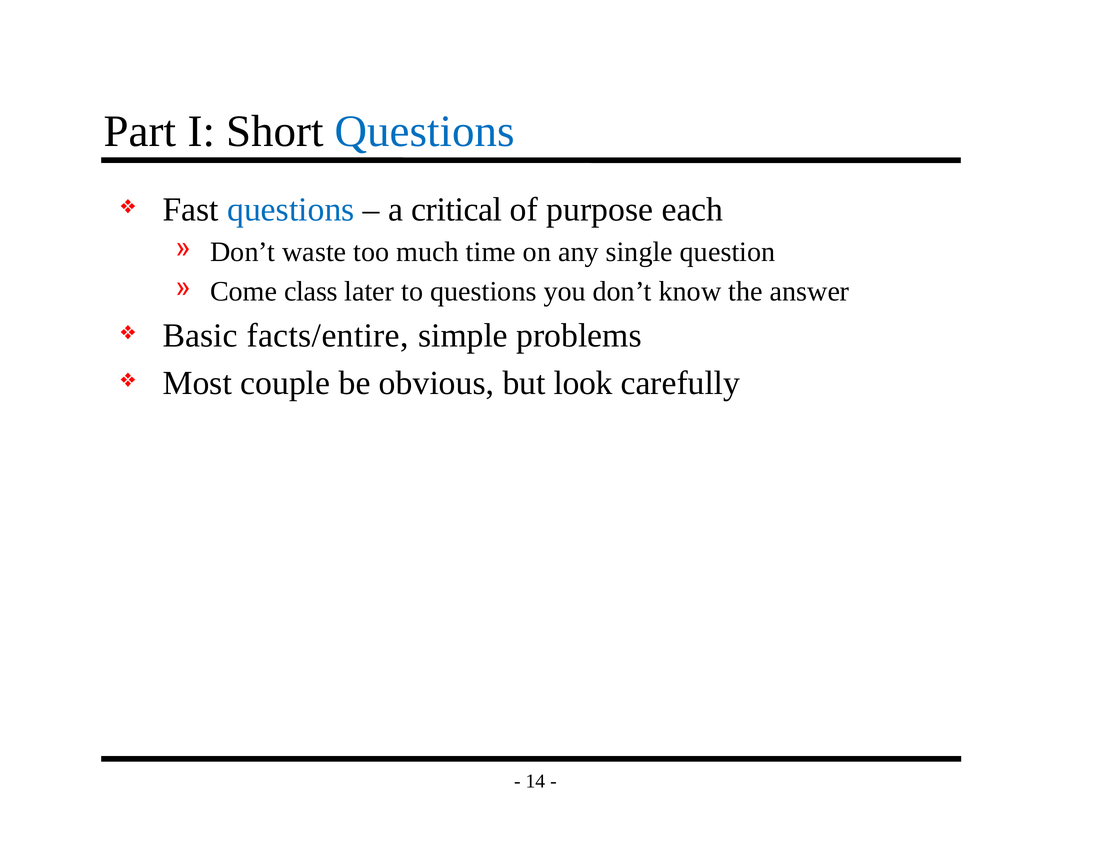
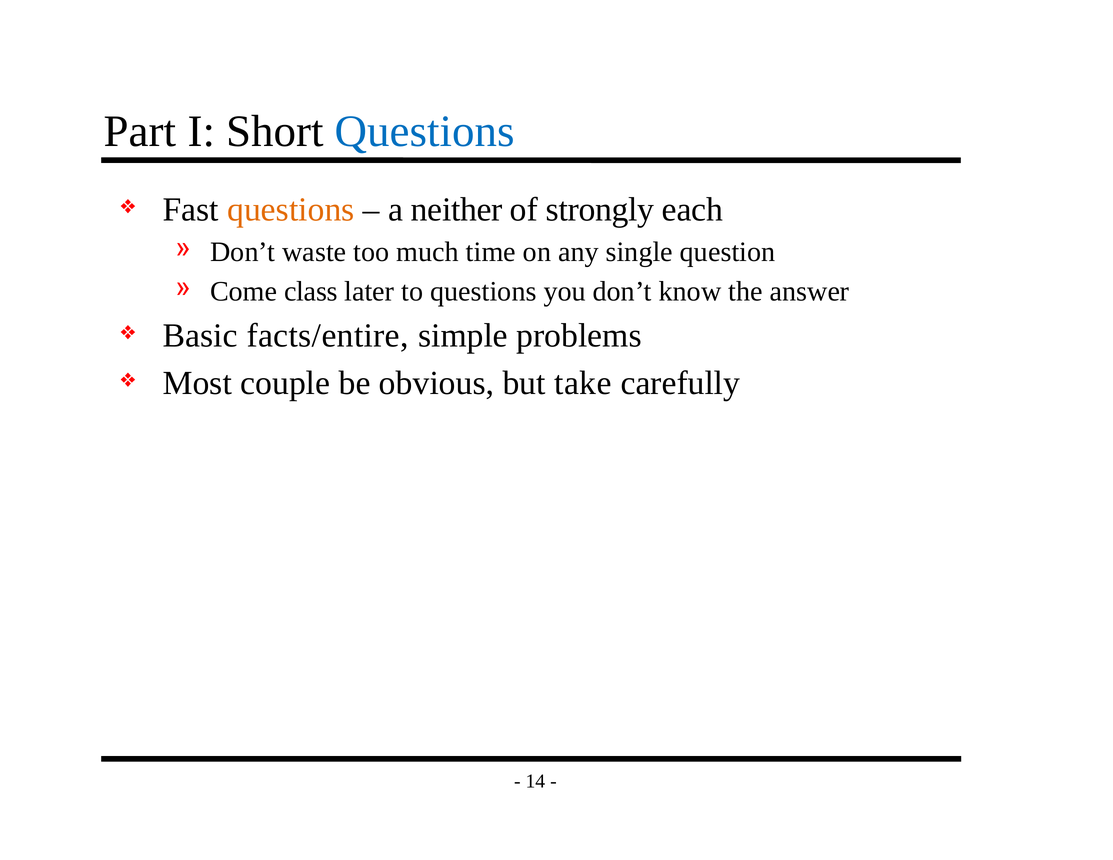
questions colour: blue -> orange (291, 210)
critical: critical -> neither (457, 210)
purpose: purpose -> strongly (600, 210)
look: look -> take (583, 383)
